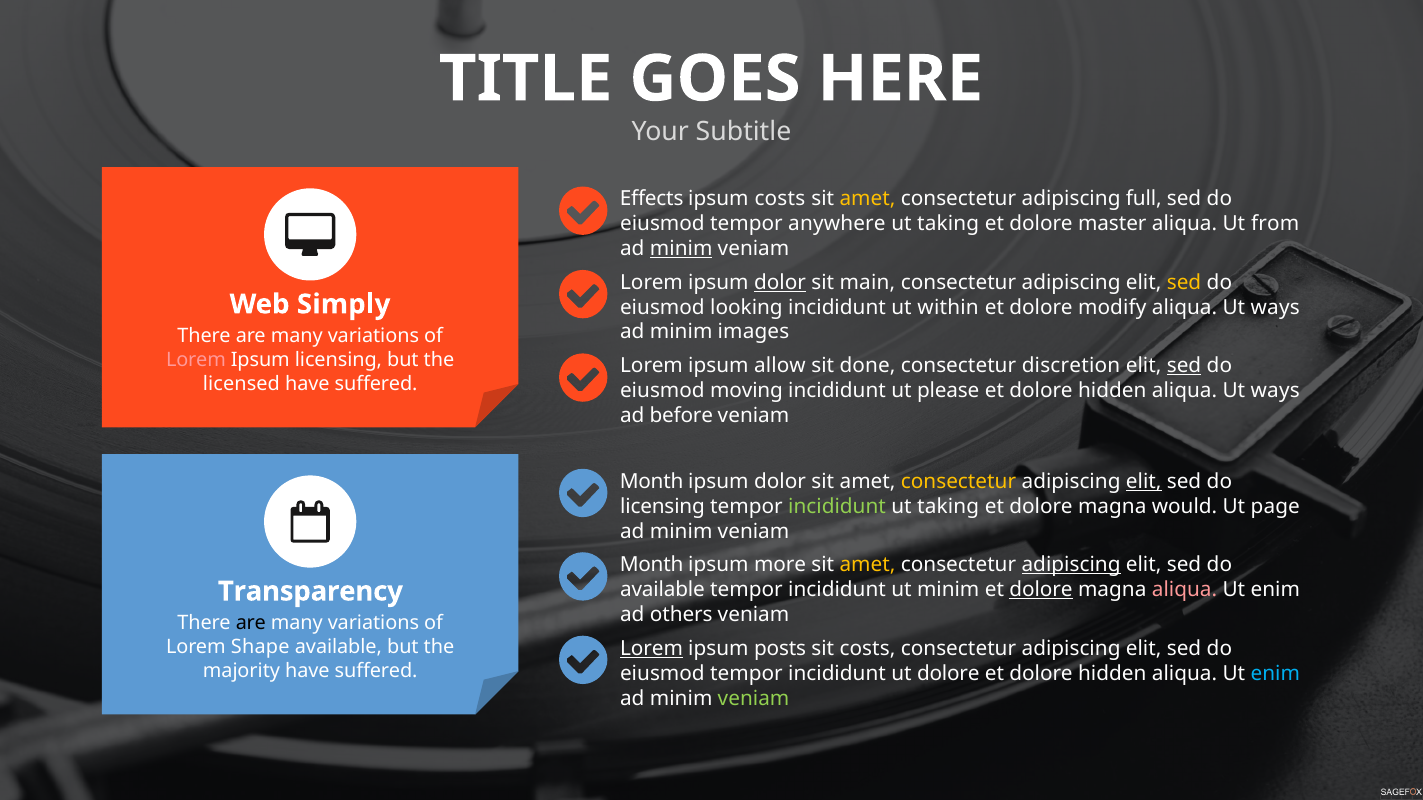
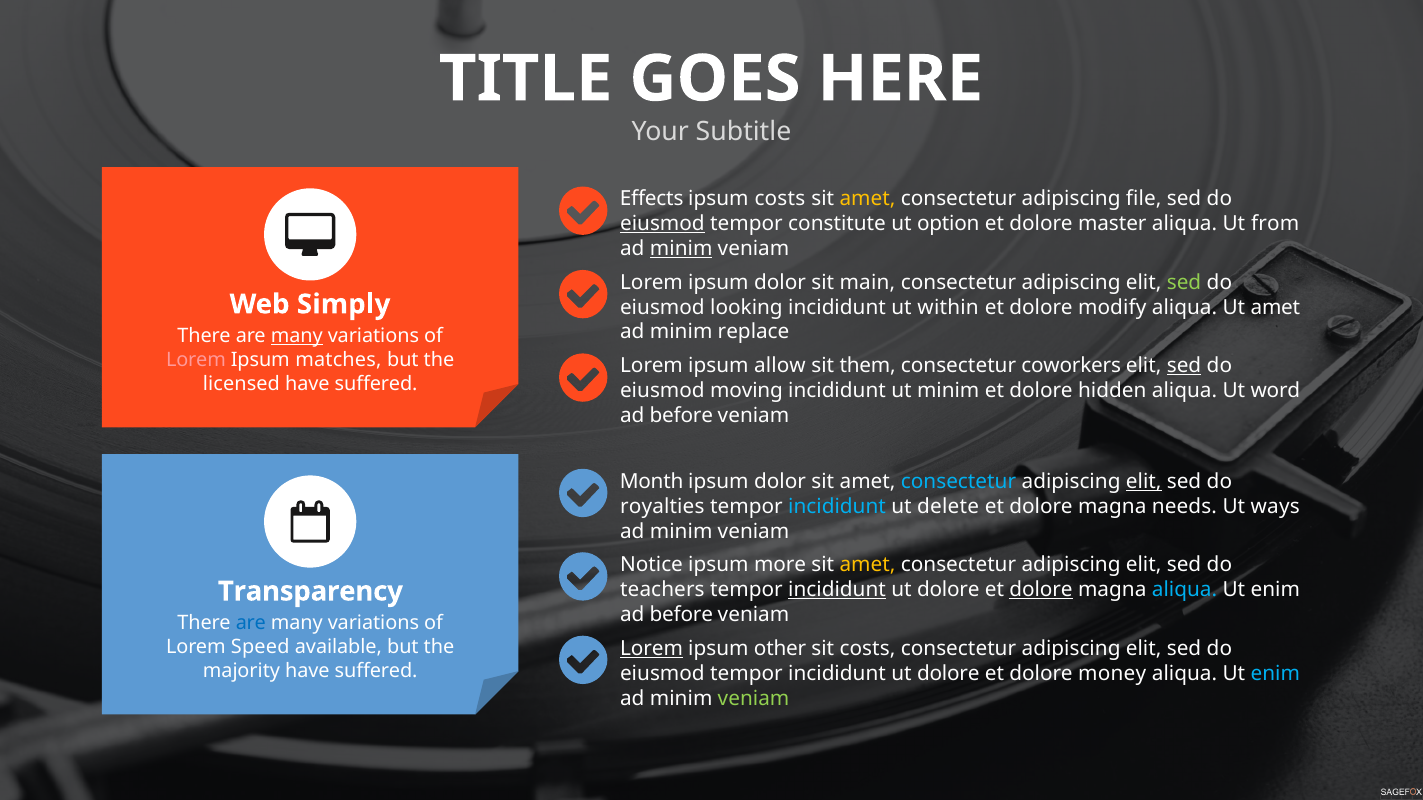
full: full -> file (1144, 199)
eiusmod underline: none -> present (662, 224)
anywhere: anywhere -> constitute (837, 224)
taking: taking -> option (948, 224)
dolor underline: present -> none (780, 282)
sed colour: yellow -> light green (1184, 282)
ways: ways -> amet (1275, 307)
images: images -> replace (754, 332)
many underline: none -> present (297, 336)
Ipsum licensing: licensing -> matches (338, 360)
done: done -> them (868, 366)
discretion: discretion -> coworkers (1071, 366)
ut please: please -> minim (948, 391)
ways: ways -> word (1275, 391)
consectetur colour: yellow -> light blue (959, 482)
licensing: licensing -> royalties (662, 507)
incididunt colour: light green -> light blue (837, 507)
taking: taking -> delete (948, 507)
would: would -> needs (1184, 507)
page: page -> ways (1275, 507)
Month: Month -> Notice (652, 565)
adipiscing underline: present -> none (1071, 565)
available: available -> teachers (662, 590)
incididunt underline: none -> present (837, 590)
minim: minim -> dolore (948, 590)
aliqua colour: pink -> light blue (1184, 590)
others: others -> before (681, 615)
are colour: black -> blue (251, 624)
Shape: Shape -> Speed (260, 647)
posts: posts -> other (780, 649)
hidden: hidden -> money (1112, 674)
